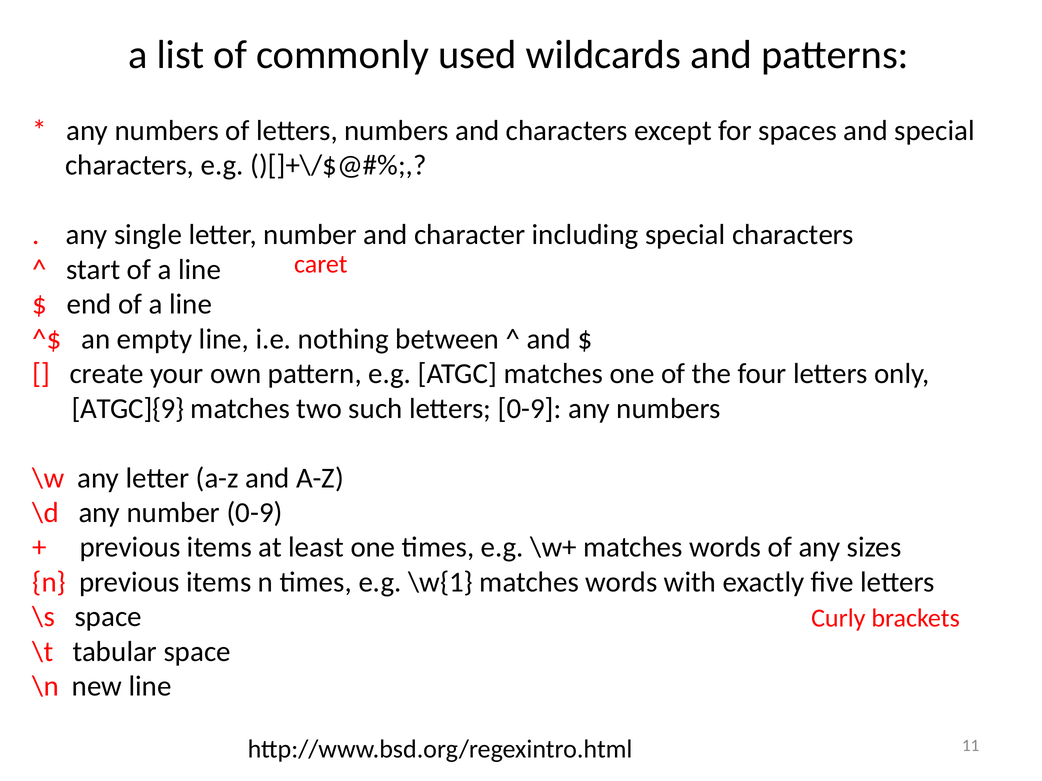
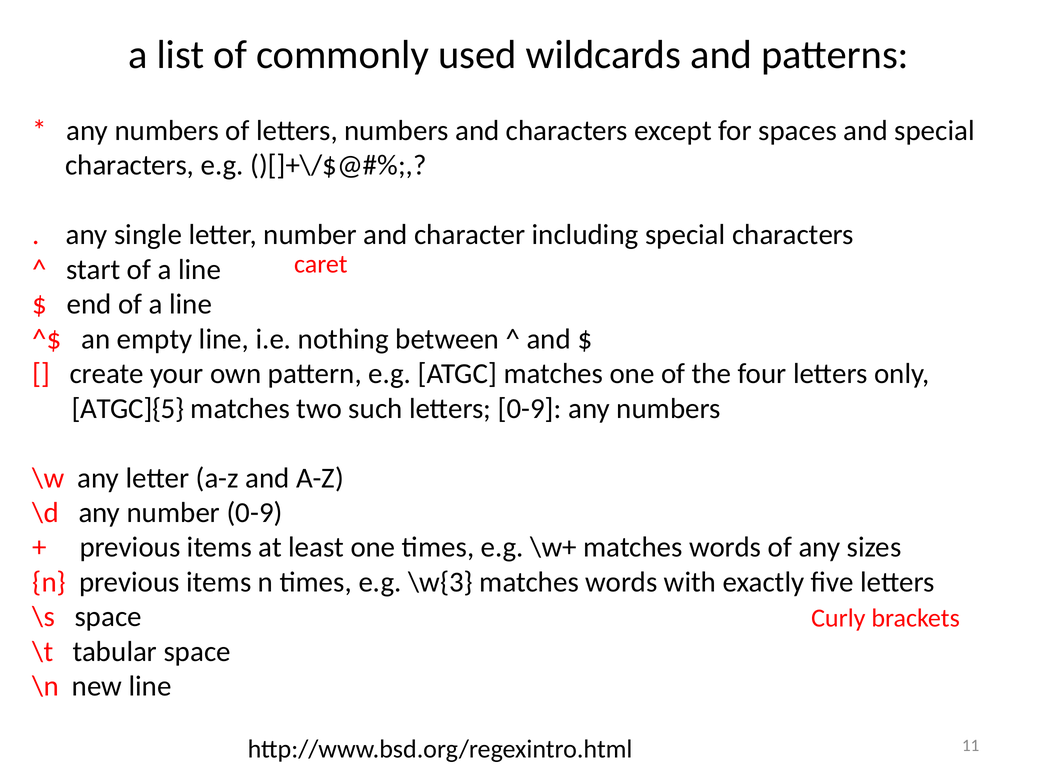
ATGC]{9: ATGC]{9 -> ATGC]{5 (128, 409)
\w{1: \w{1 -> \w{3 (441, 582)
